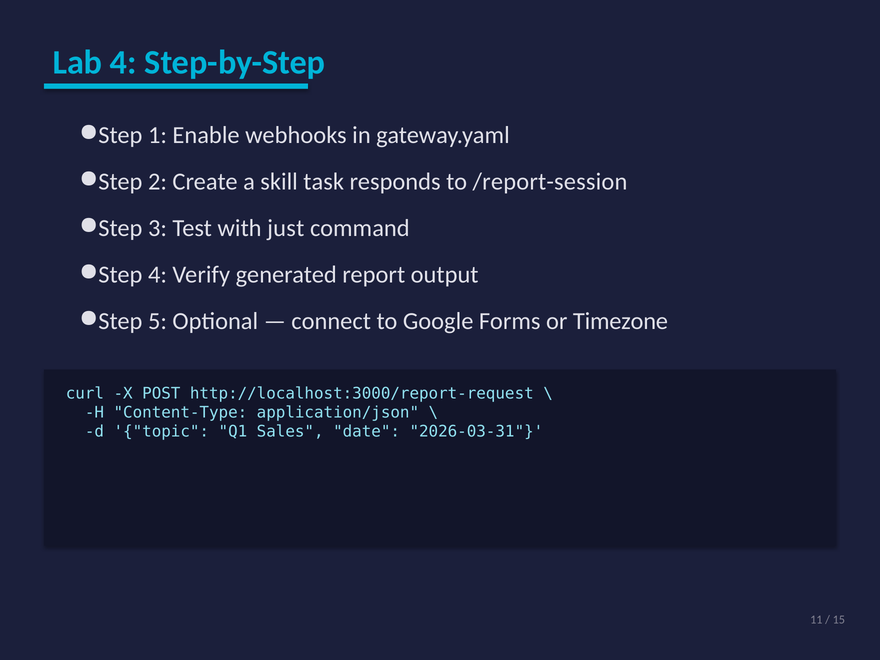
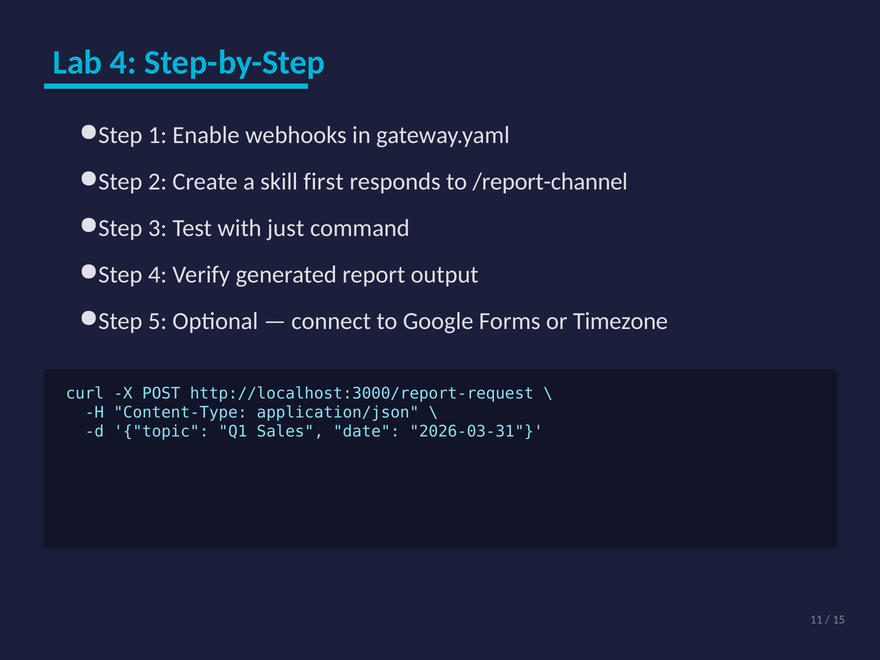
task: task -> first (324, 182)
/report-session: /report-session -> /report-channel (550, 182)
